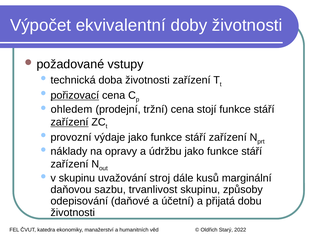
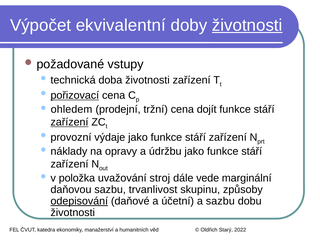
životnosti underline: none -> present (247, 25)
stojí: stojí -> dojít (207, 109)
v skupinu: skupinu -> položka (77, 178)
kusů: kusů -> vede (208, 178)
odepisování underline: none -> present (79, 201)
a přijatá: přijatá -> sazbu (220, 201)
